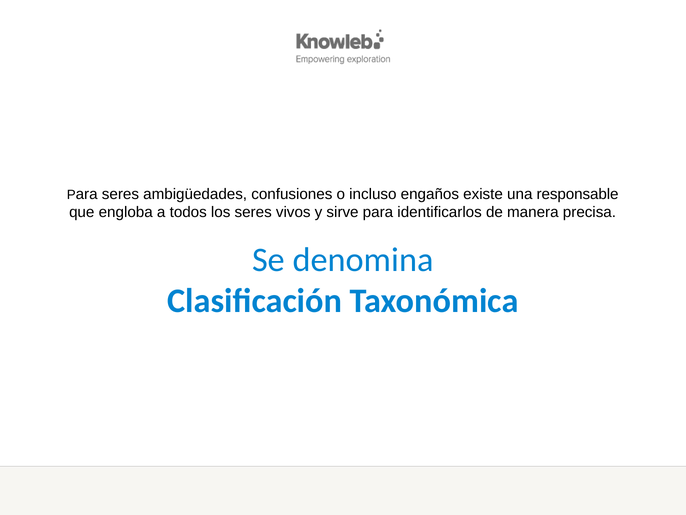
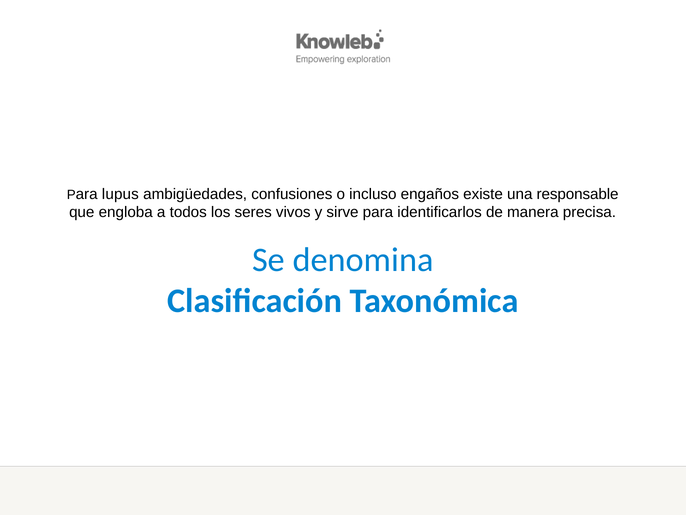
Para seres: seres -> lupus (120, 194)
